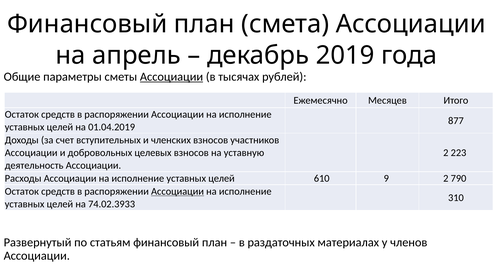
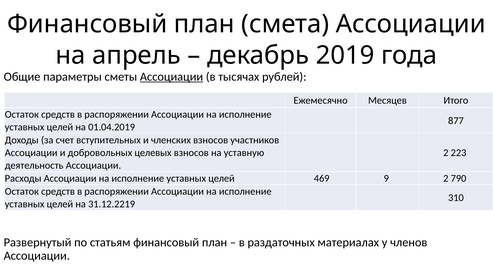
610: 610 -> 469 (322, 179)
Ассоциации underline: present -> none (178, 192)
74.02.3933: 74.02.3933 -> 31.12.2219 (112, 204)
